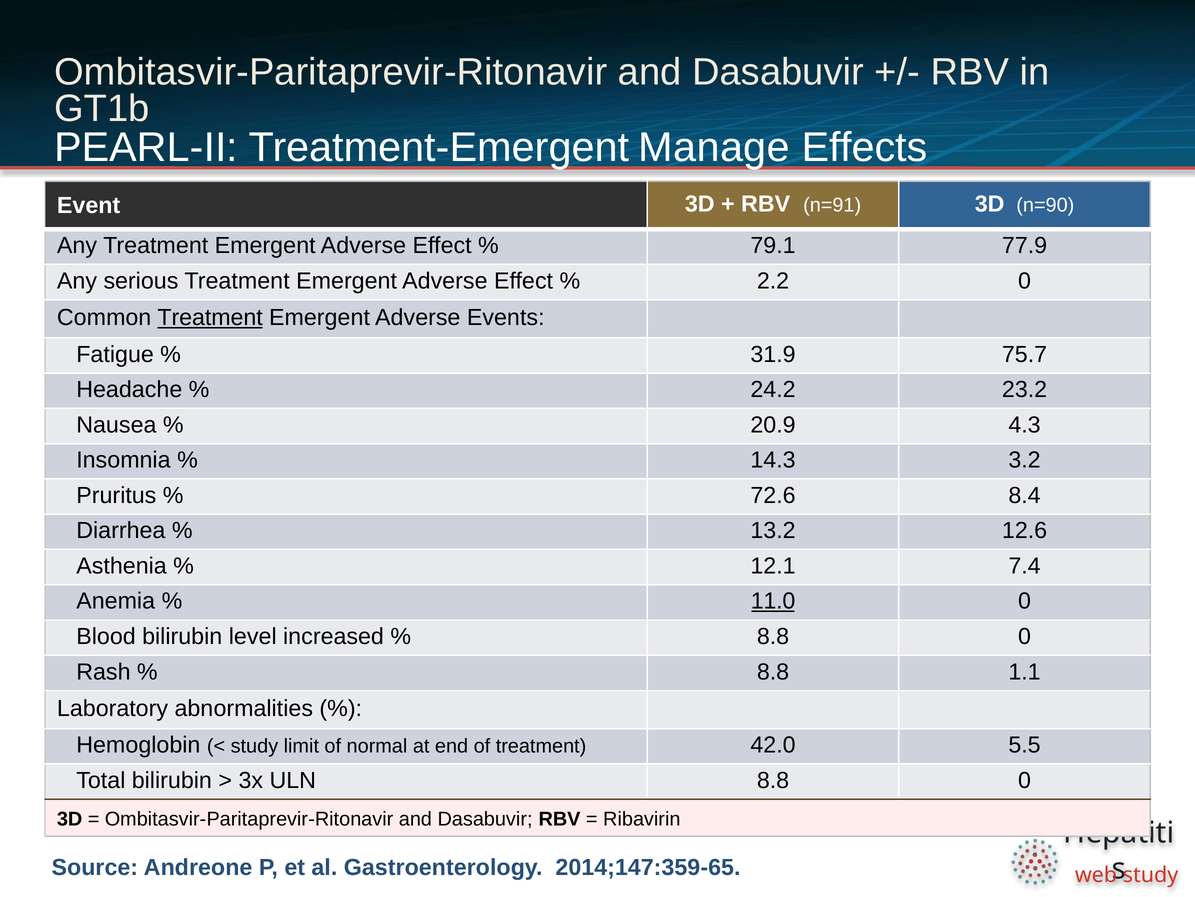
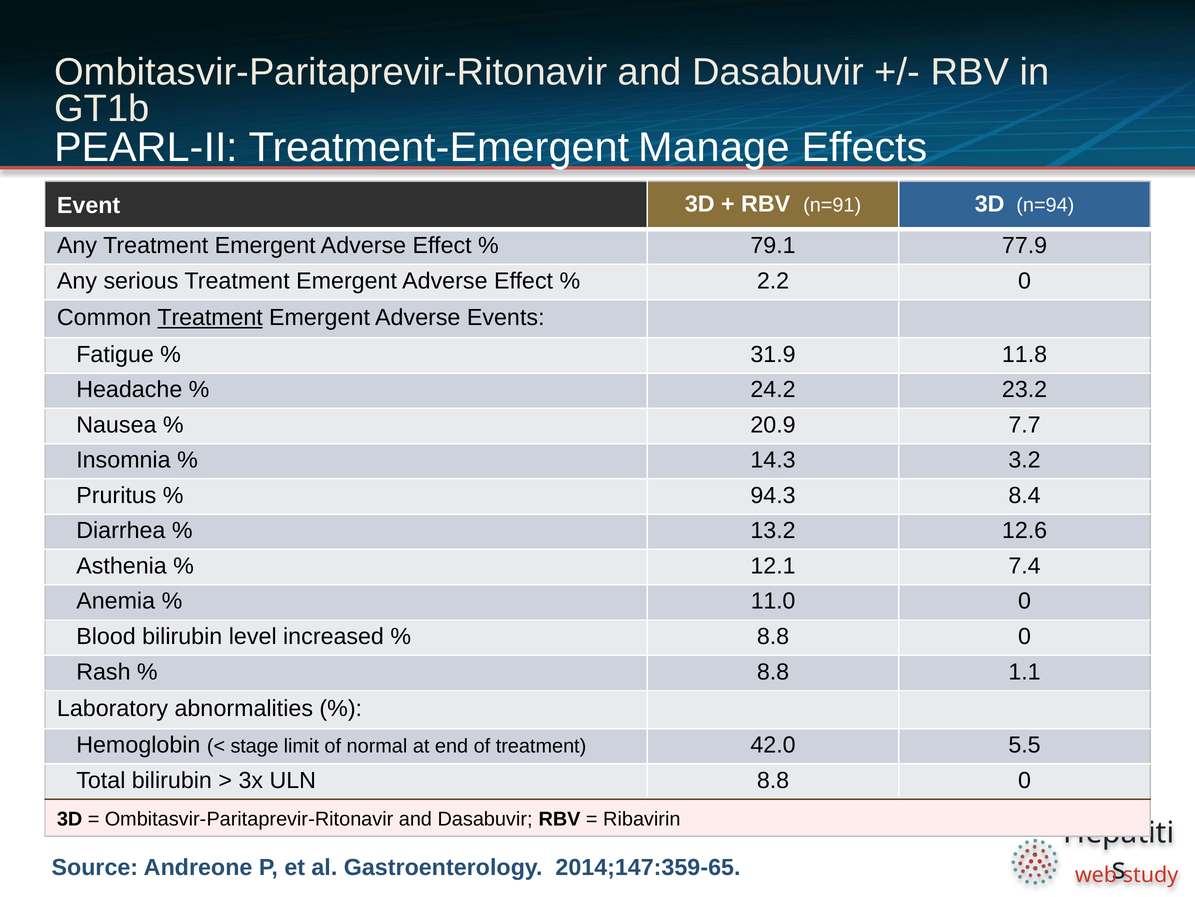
n=90: n=90 -> n=94 (1045, 205)
75.7: 75.7 -> 11.8 (1025, 354)
4.3: 4.3 -> 7.7 (1025, 425)
72.6: 72.6 -> 94.3 (773, 495)
11.0 underline: present -> none (773, 601)
study: study -> stage (255, 746)
